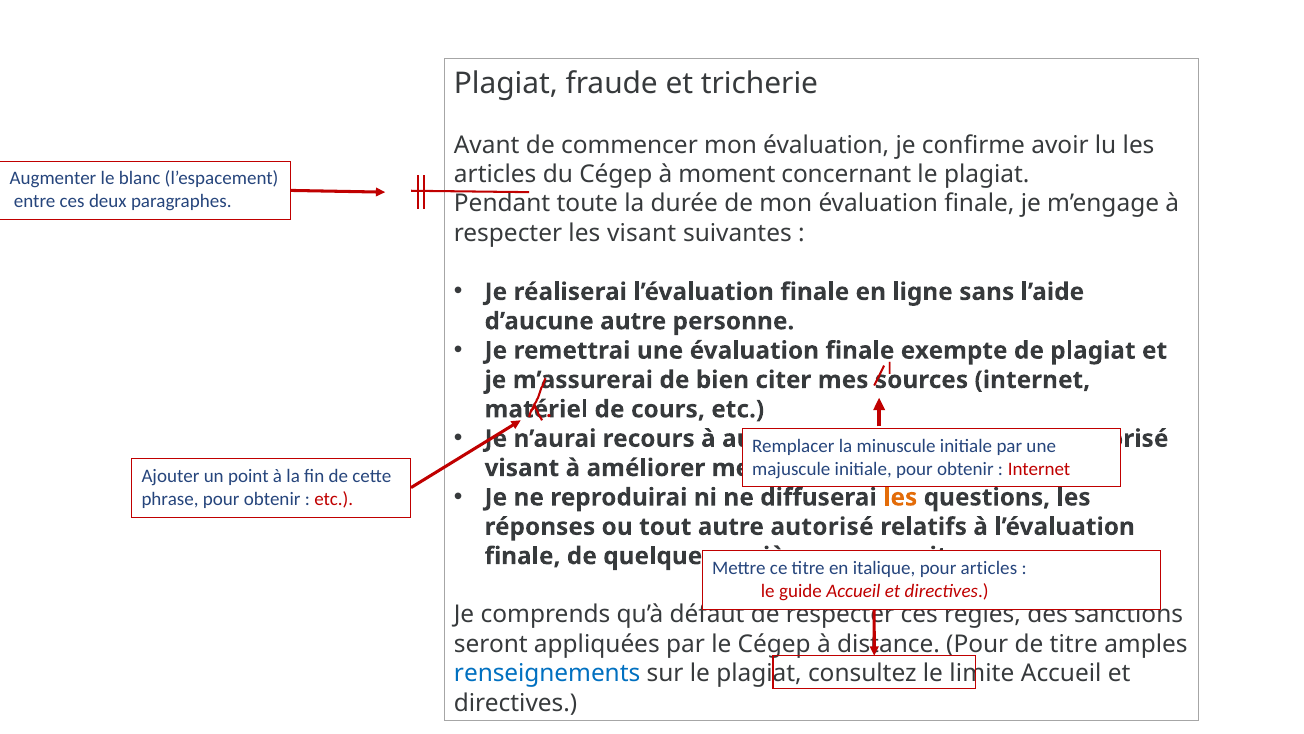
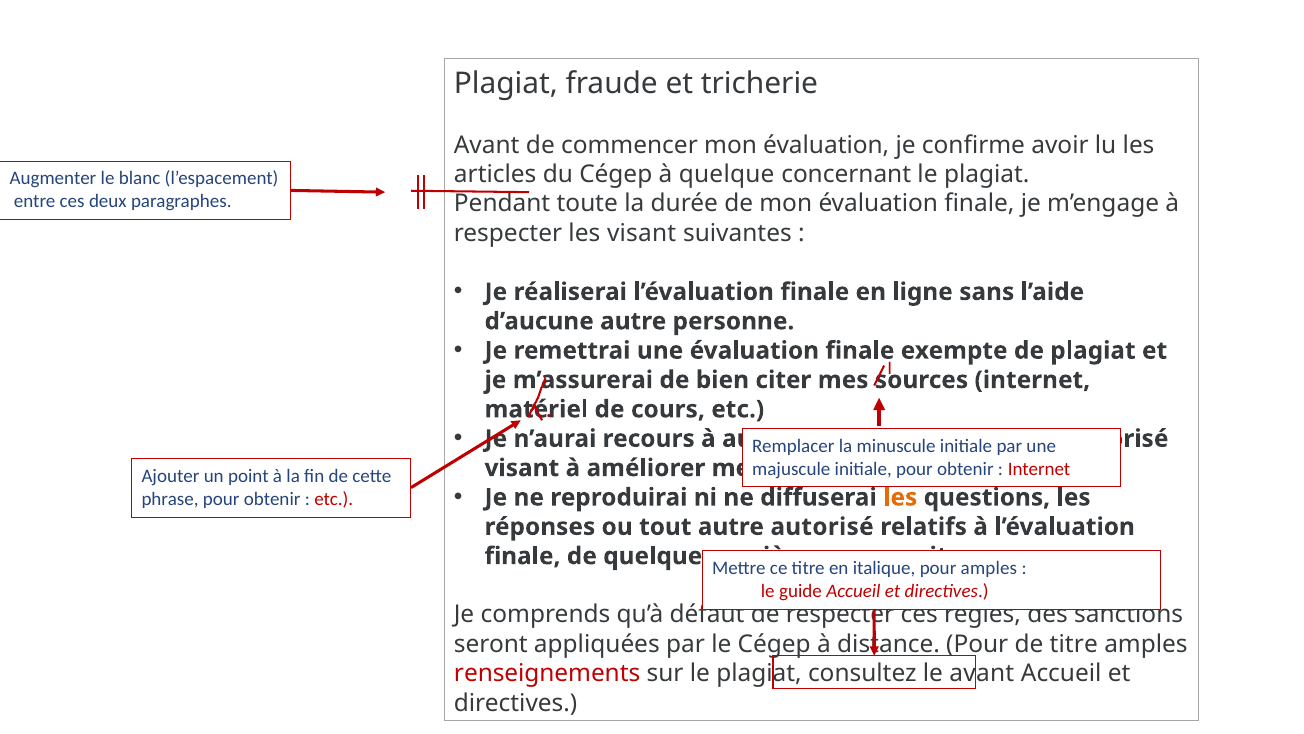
à moment: moment -> quelque (727, 174)
articles: articles -> amples (989, 568)
renseignements colour: blue -> red (547, 673)
le limite: limite -> avant (982, 673)
